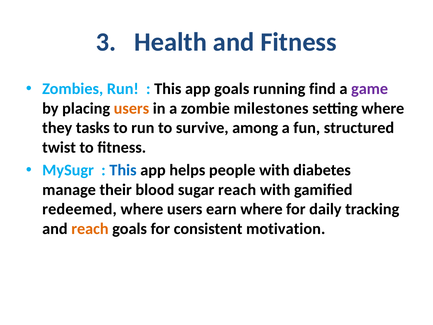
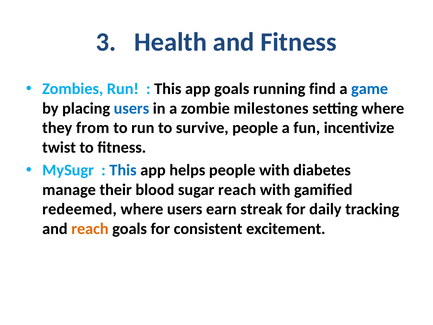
game colour: purple -> blue (370, 89)
users colour: orange -> blue (131, 108)
tasks: tasks -> from (93, 128)
survive among: among -> people (255, 128)
structured: structured -> incentivize (359, 128)
earn where: where -> streak (261, 209)
motivation: motivation -> excitement (286, 229)
